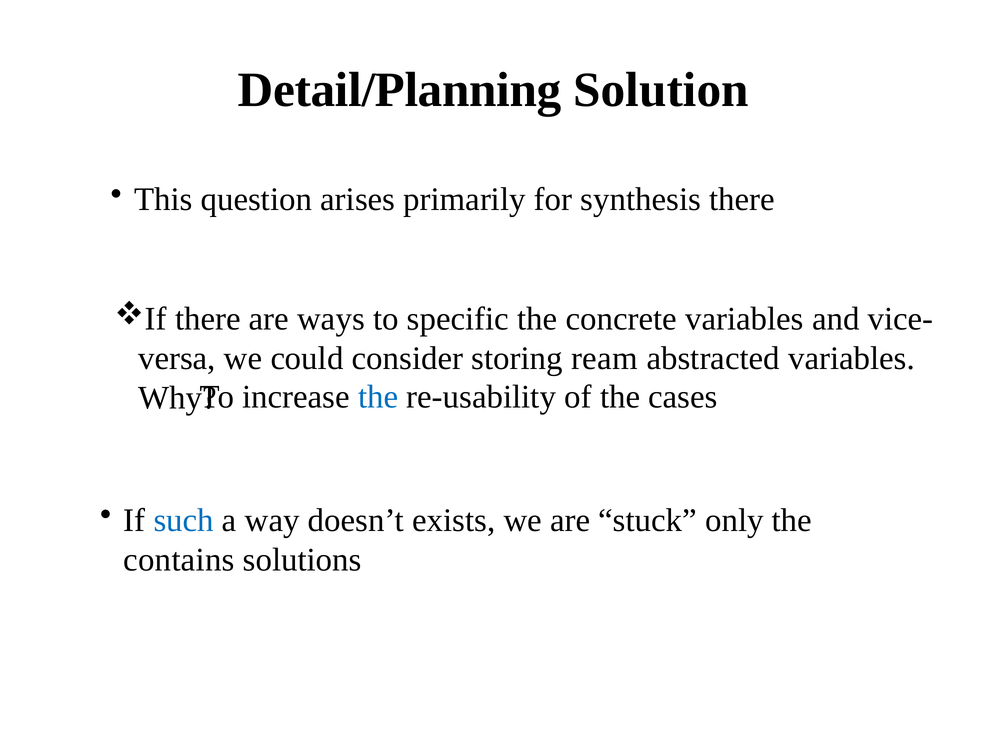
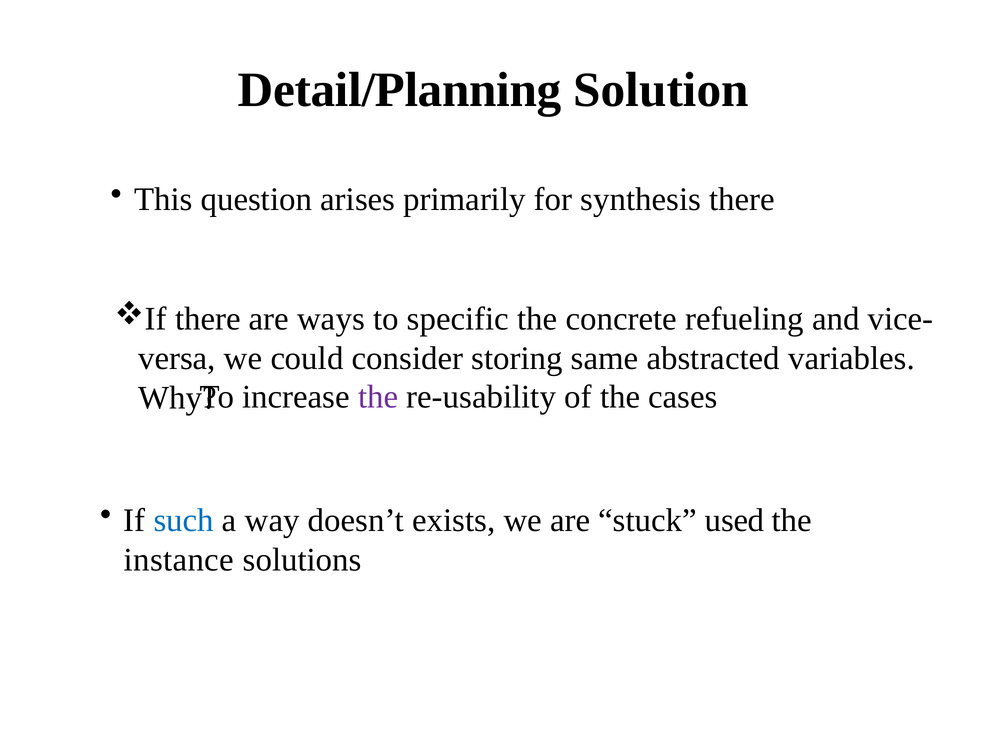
concrete variables: variables -> refueling (744, 319)
ream: ream -> same (605, 359)
the colour: blue -> purple (378, 397)
only: only -> used (735, 520)
contains: contains -> instance (179, 560)
